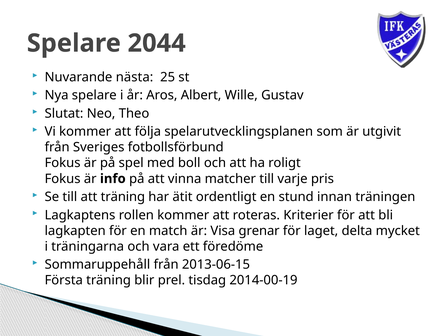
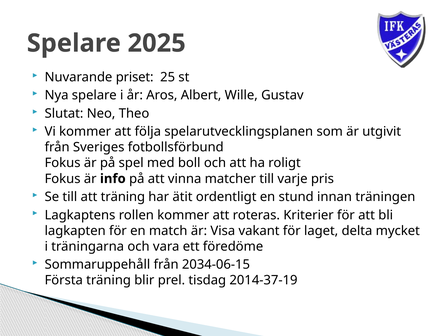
2044: 2044 -> 2025 (157, 43)
nästa: nästa -> priset (135, 77)
grenar: grenar -> vakant (259, 230)
2013-06-15: 2013-06-15 -> 2034-06-15 (216, 264)
2014-00-19: 2014-00-19 -> 2014-37-19 (263, 280)
